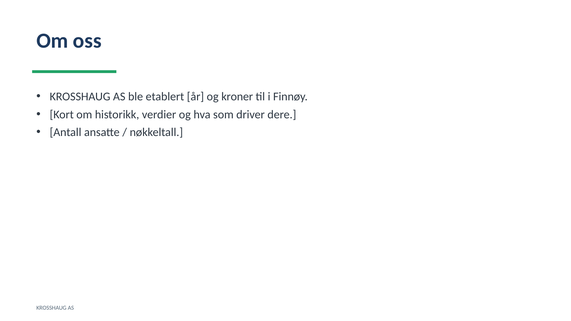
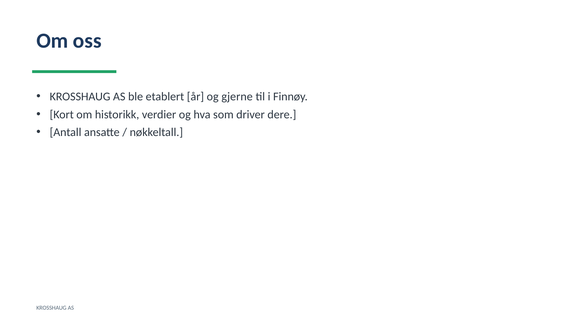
kroner: kroner -> gjerne (237, 97)
